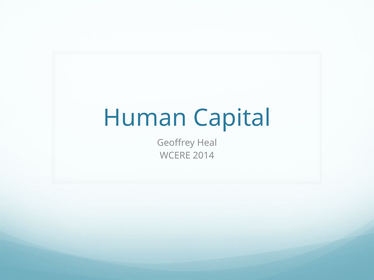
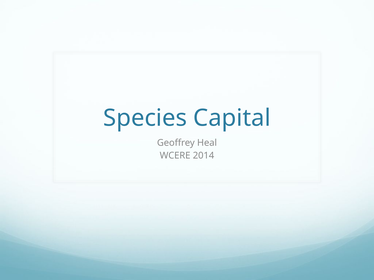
Human: Human -> Species (145, 118)
